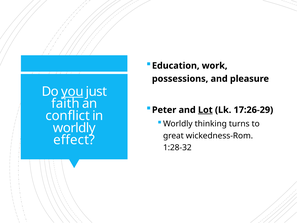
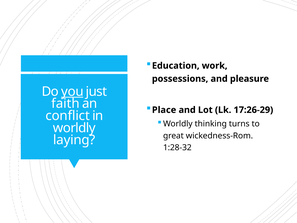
Peter: Peter -> Place (164, 110)
Lot underline: present -> none (205, 110)
effect: effect -> laying (74, 140)
